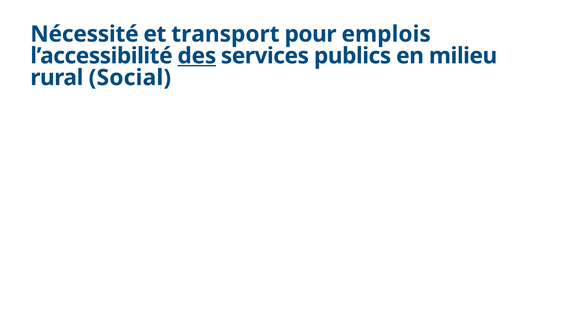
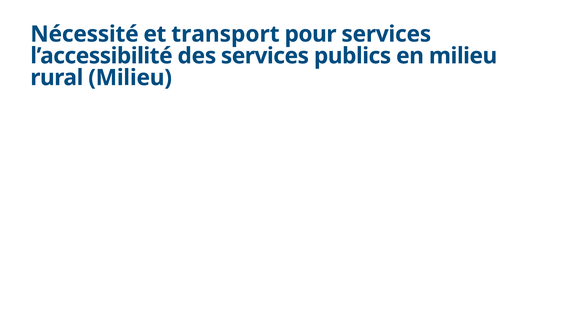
pour emplois: emplois -> services (386, 34)
des underline: present -> none (197, 56)
rural Social: Social -> Milieu (130, 78)
